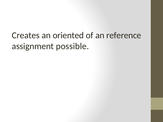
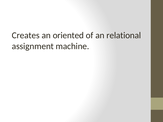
reference: reference -> relational (124, 35)
possible: possible -> machine (72, 46)
